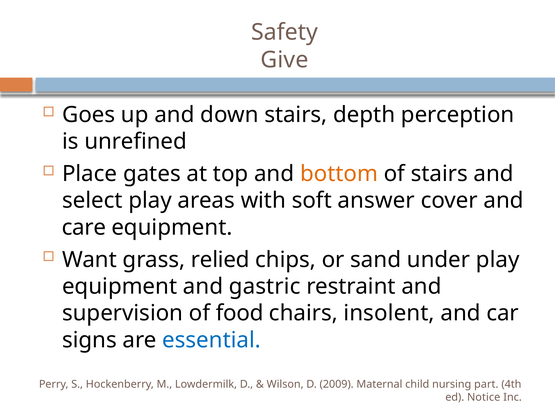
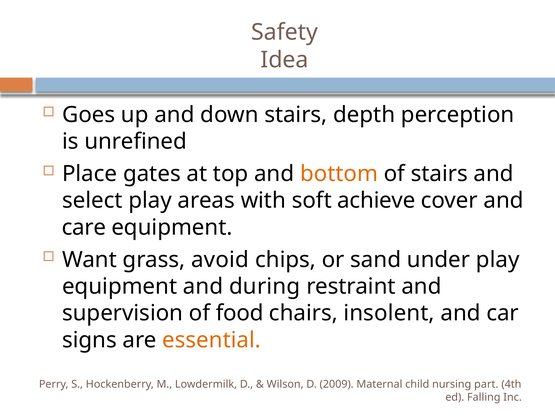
Give: Give -> Idea (285, 60)
answer: answer -> achieve (376, 201)
relied: relied -> avoid (220, 260)
gastric: gastric -> during (265, 287)
essential colour: blue -> orange (212, 340)
Notice: Notice -> Falling (484, 398)
